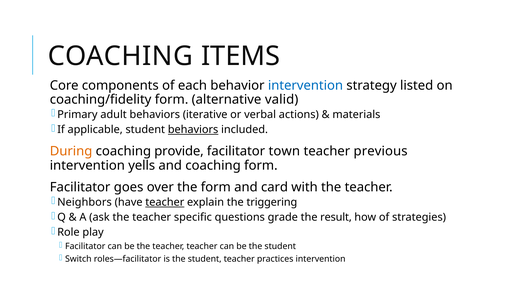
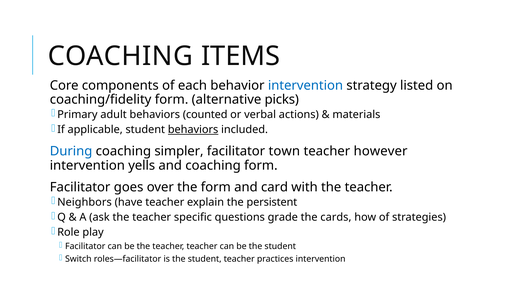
valid: valid -> picks (282, 100)
iterative: iterative -> counted (205, 115)
During colour: orange -> blue (71, 151)
provide: provide -> simpler (179, 151)
previous: previous -> however (381, 151)
teacher underline: present -> none (165, 202)
triggering: triggering -> persistent (272, 202)
result: result -> cards (336, 217)
